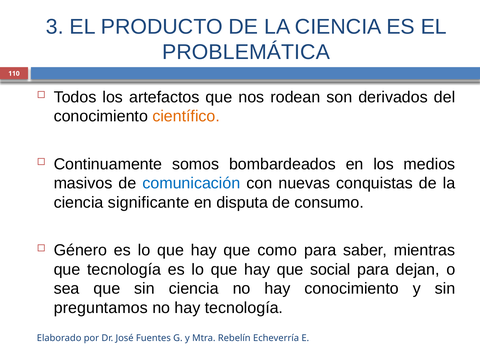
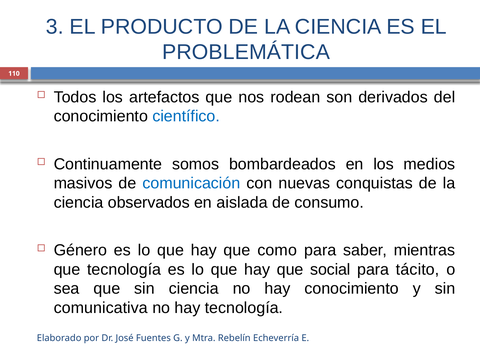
científico colour: orange -> blue (186, 116)
significante: significante -> observados (149, 202)
disputa: disputa -> aislada (242, 202)
dejan: dejan -> tácito (418, 269)
preguntamos: preguntamos -> comunicativa (101, 308)
